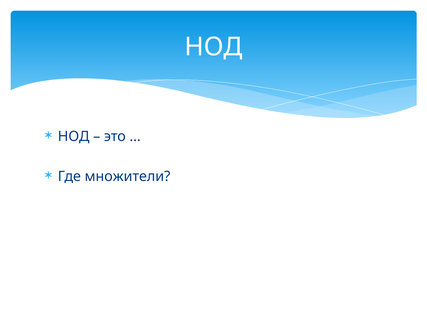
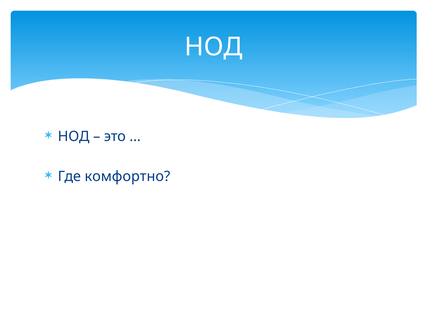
множители: множители -> комфортно (127, 176)
